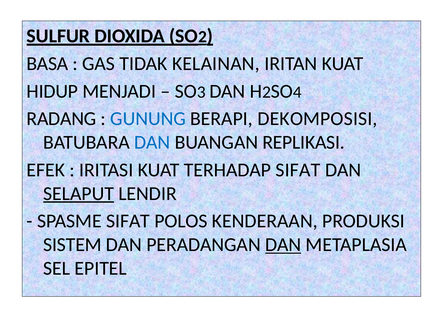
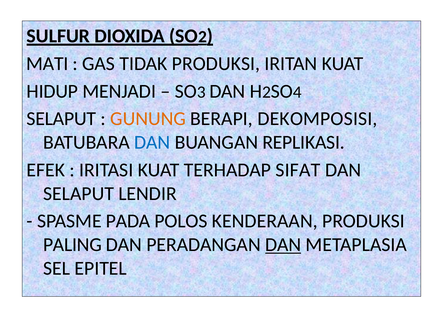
BASA: BASA -> MATI (47, 64)
TIDAK KELAINAN: KELAINAN -> PRODUKSI (216, 64)
RADANG: RADANG -> SELAPUT (61, 119)
GUNUNG colour: blue -> orange (148, 119)
SELAPUT underline: present -> none (79, 194)
SPASME SIFAT: SIFAT -> PADA (128, 221)
SISTEM: SISTEM -> PALING (72, 245)
